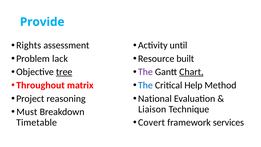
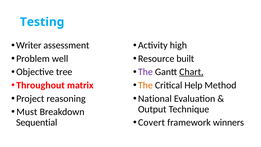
Provide: Provide -> Testing (42, 22)
Rights: Rights -> Writer (29, 45)
until: until -> high (178, 45)
lack: lack -> well (60, 59)
tree underline: present -> none (64, 72)
The colour: blue -> orange (145, 85)
Liaison: Liaison -> Output (152, 109)
services: services -> winners (228, 122)
Timetable: Timetable -> Sequential (37, 122)
